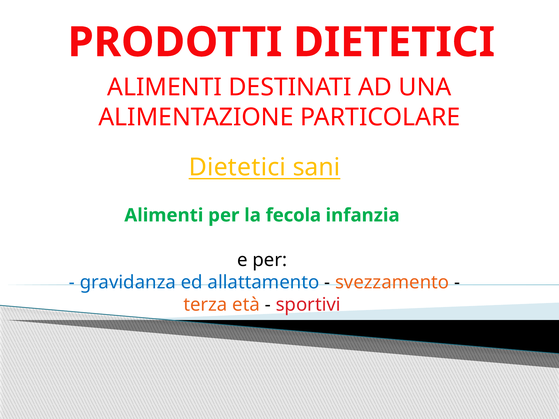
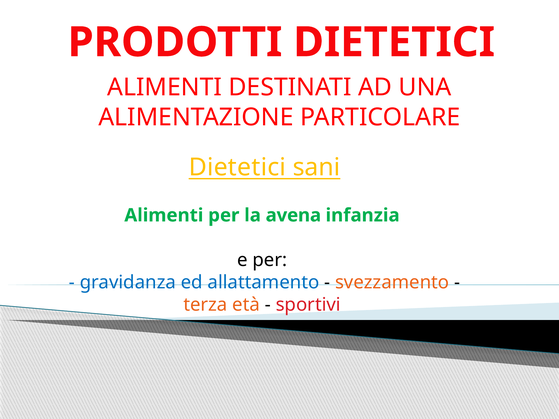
fecola: fecola -> avena (293, 215)
